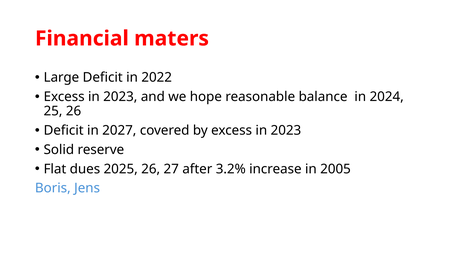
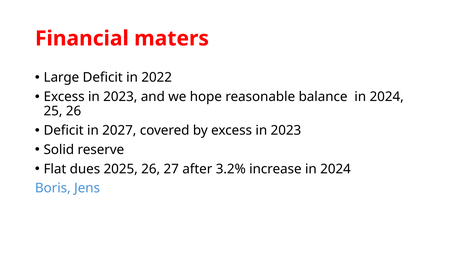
increase in 2005: 2005 -> 2024 (336, 169)
